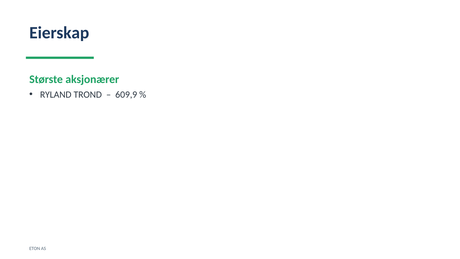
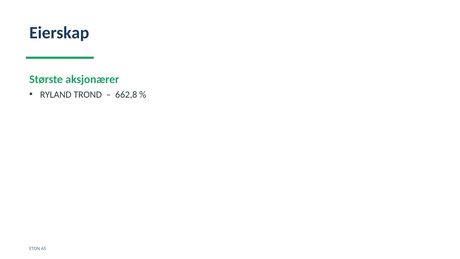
609,9: 609,9 -> 662,8 (126, 95)
